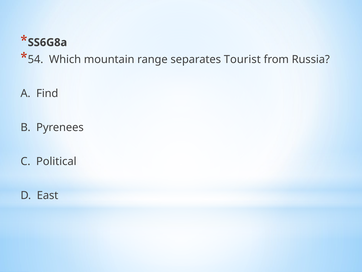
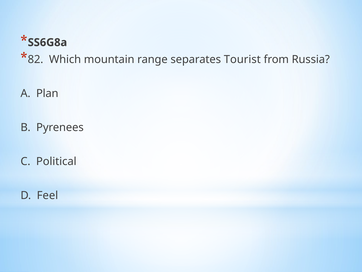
54: 54 -> 82 (36, 59)
Find: Find -> Plan (47, 93)
East: East -> Feel (47, 195)
